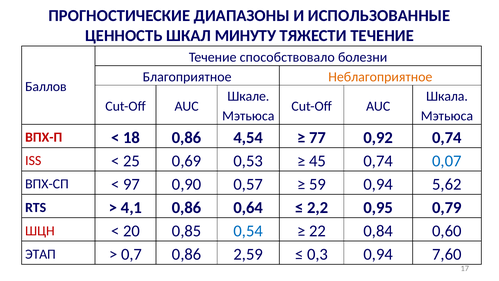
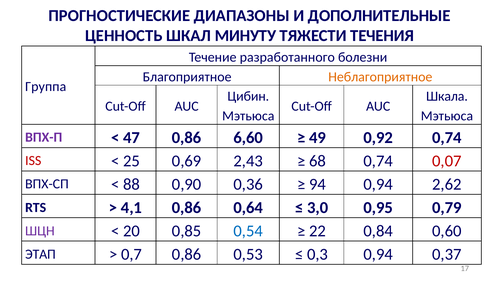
ИСПОЛЬЗОВАННЫЕ: ИСПОЛЬЗОВАННЫЕ -> ДОПОЛНИТЕЛЬНЫЕ (379, 16)
ТЯЖЕСТИ ТЕЧЕНИЕ: ТЕЧЕНИЕ -> ТЕЧЕНИЯ (382, 36)
способствовало: способствовало -> разработанного (287, 57)
Баллов: Баллов -> Группа (46, 87)
Шкале: Шкале -> Цибин (248, 96)
ВПХ-П colour: red -> purple (44, 137)
18: 18 -> 47 (131, 137)
4,54: 4,54 -> 6,60 (248, 137)
77: 77 -> 49 (318, 137)
0,53: 0,53 -> 2,43 (248, 161)
45: 45 -> 68 (318, 161)
0,07 colour: blue -> red (447, 161)
97: 97 -> 88 (132, 184)
0,57: 0,57 -> 0,36 (248, 184)
59: 59 -> 94 (318, 184)
5,62: 5,62 -> 2,62 (447, 184)
2,2: 2,2 -> 3,0 (318, 207)
ШЦН colour: red -> purple (40, 231)
2,59: 2,59 -> 0,53 (248, 254)
7,60: 7,60 -> 0,37 (447, 254)
